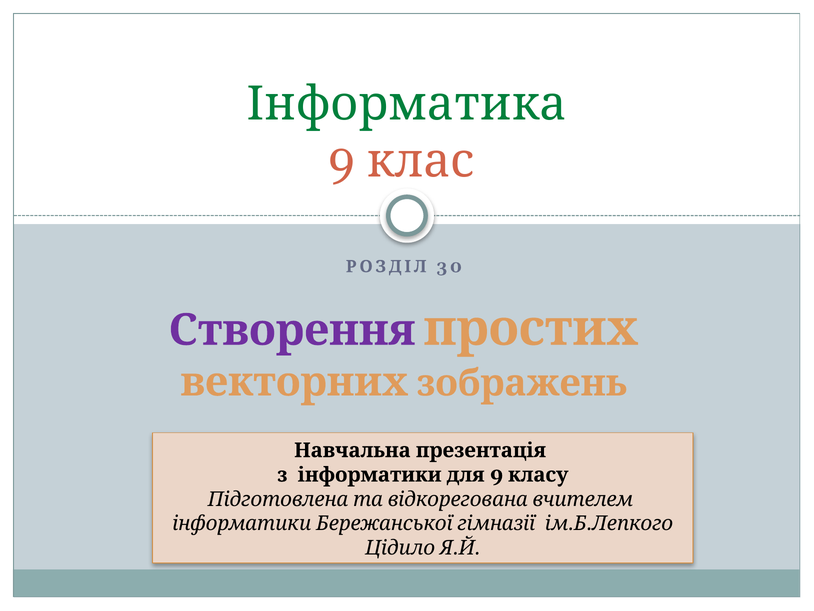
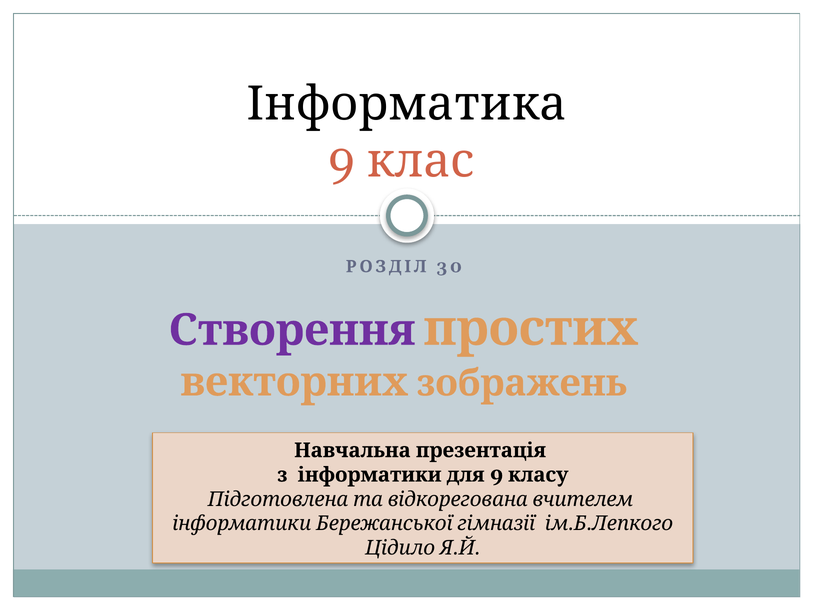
Інформатика colour: green -> black (407, 104)
